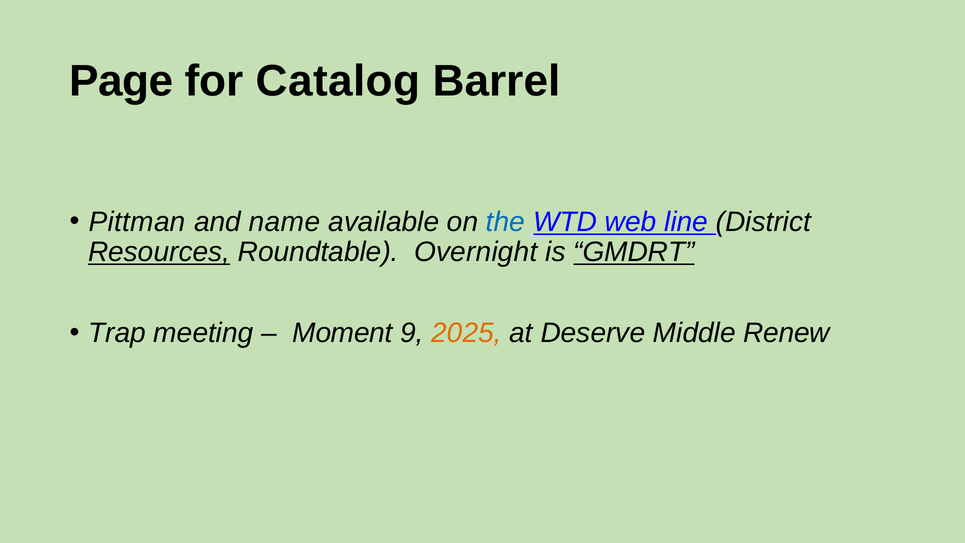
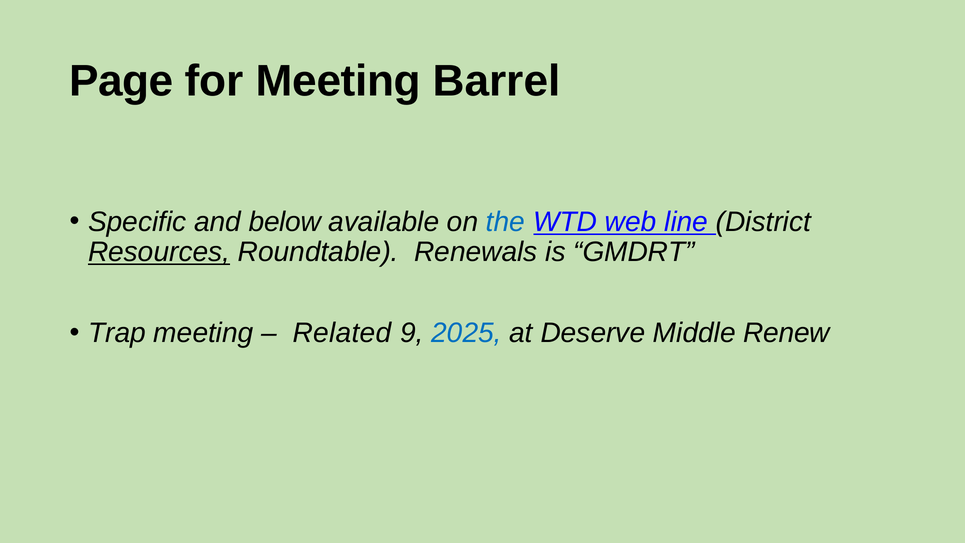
for Catalog: Catalog -> Meeting (338, 81)
Pittman: Pittman -> Specific (137, 222)
name: name -> below (285, 222)
Overnight: Overnight -> Renewals (476, 252)
GMDRT underline: present -> none (634, 252)
Moment: Moment -> Related (342, 333)
2025 colour: orange -> blue (466, 333)
